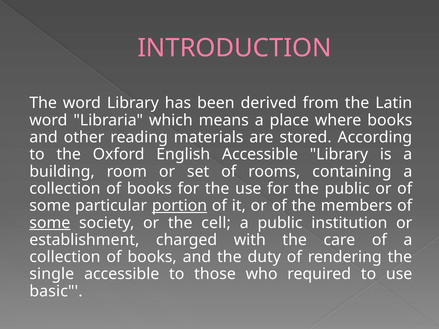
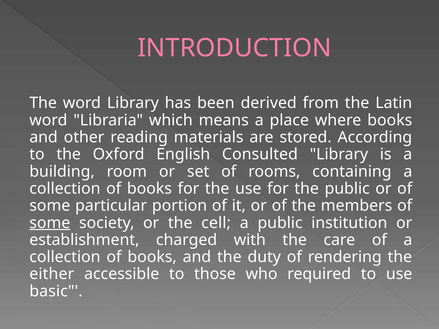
English Accessible: Accessible -> Consulted (260, 155)
portion underline: present -> none (180, 206)
single: single -> either (52, 274)
